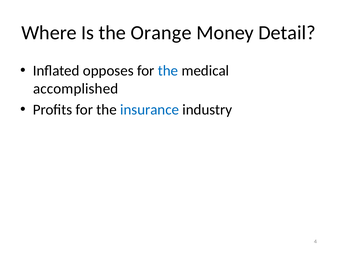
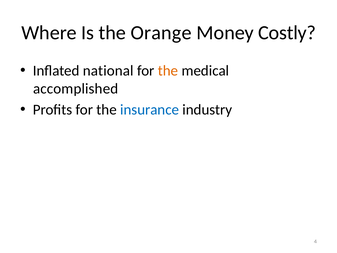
Detail: Detail -> Costly (287, 33)
opposes: opposes -> national (108, 71)
the colour: blue -> orange (168, 71)
